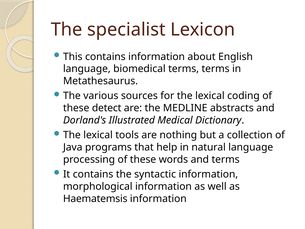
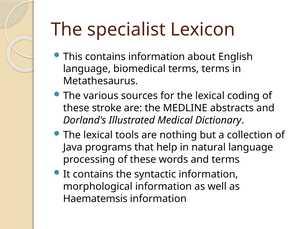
detect: detect -> stroke (107, 108)
